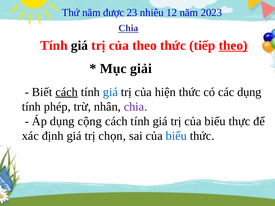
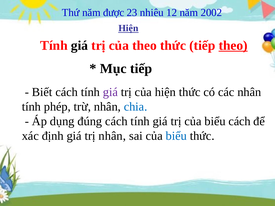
2023: 2023 -> 2002 (211, 13)
Chia: Chia -> Hiện (128, 28)
Mục giải: giải -> tiếp (141, 69)
cách underline: present -> none (67, 92)
giá colour: blue -> purple (110, 92)
các dụng: dụng -> nhân (249, 92)
chia colour: purple -> blue (136, 107)
cộng: cộng -> đúng (90, 121)
biểu thực: thực -> cách (240, 121)
trị chọn: chọn -> nhân (112, 136)
